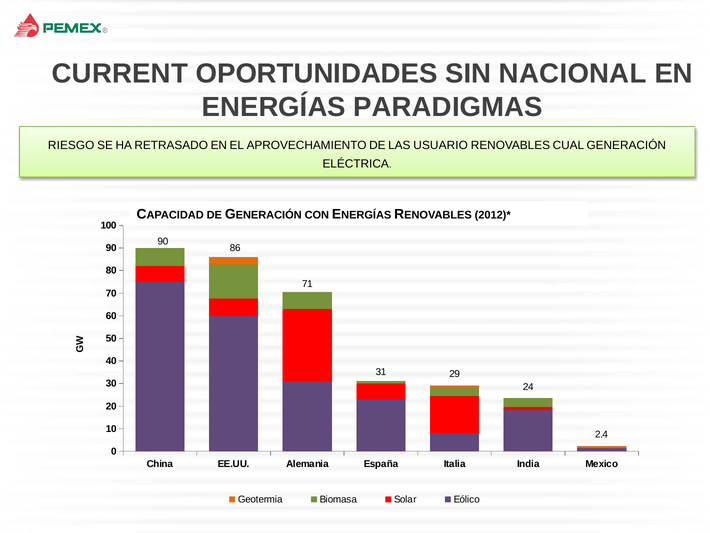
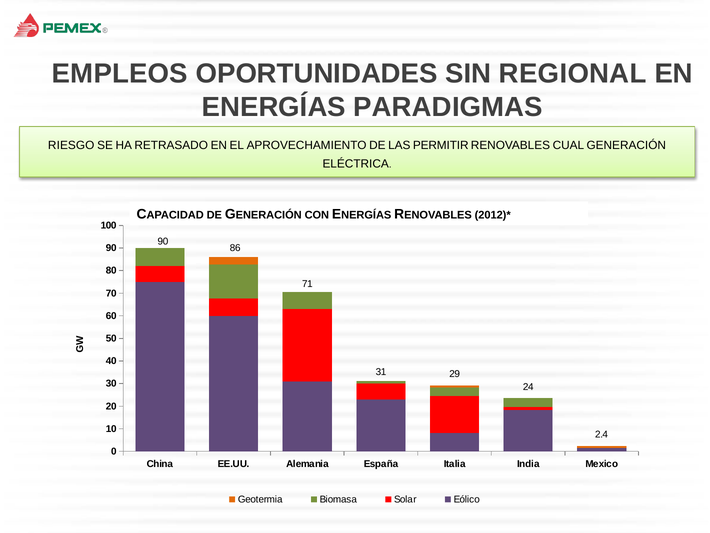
CURRENT: CURRENT -> EMPLEOS (120, 74)
NACIONAL: NACIONAL -> REGIONAL (573, 74)
USUARIO: USUARIO -> PERMITIR (441, 145)
